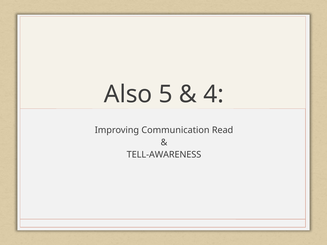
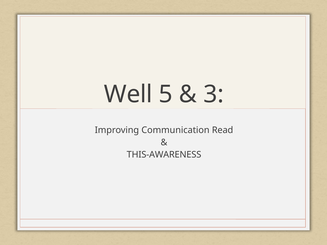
Also: Also -> Well (128, 94)
4: 4 -> 3 (214, 94)
TELL-AWARENESS: TELL-AWARENESS -> THIS-AWARENESS (164, 155)
